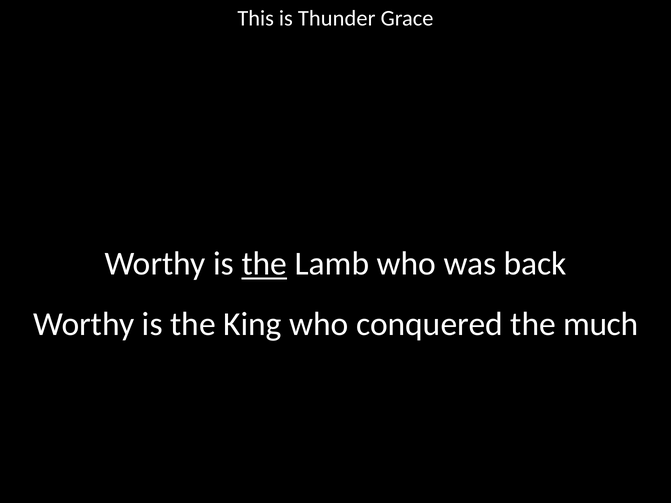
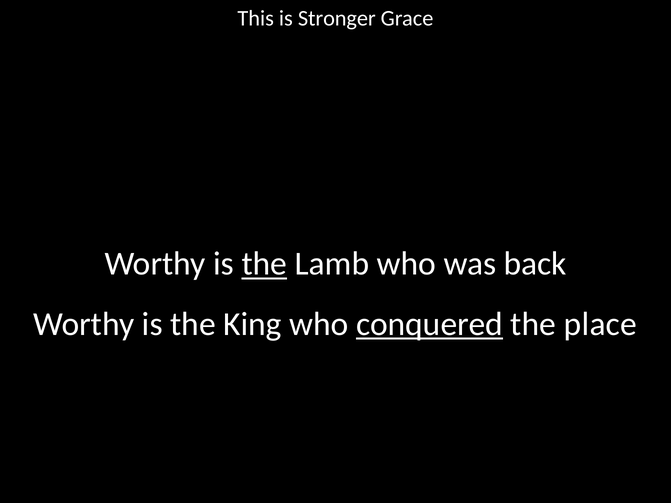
Thunder: Thunder -> Stronger (337, 18)
conquered underline: none -> present (430, 324)
much: much -> place (600, 324)
